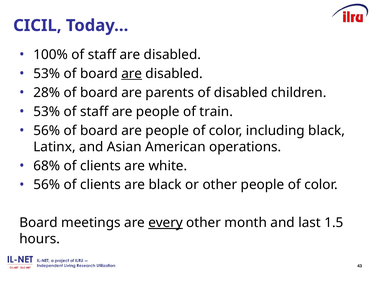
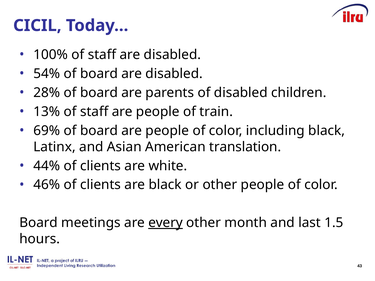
53%: 53% -> 54% (47, 74)
are underline: present -> none (132, 74)
53%: 53% -> 13% (47, 112)
56%: 56% -> 69% (47, 131)
operations: operations -> translation (245, 147)
68%: 68% -> 44% (47, 166)
56%: 56% -> 46% (47, 185)
